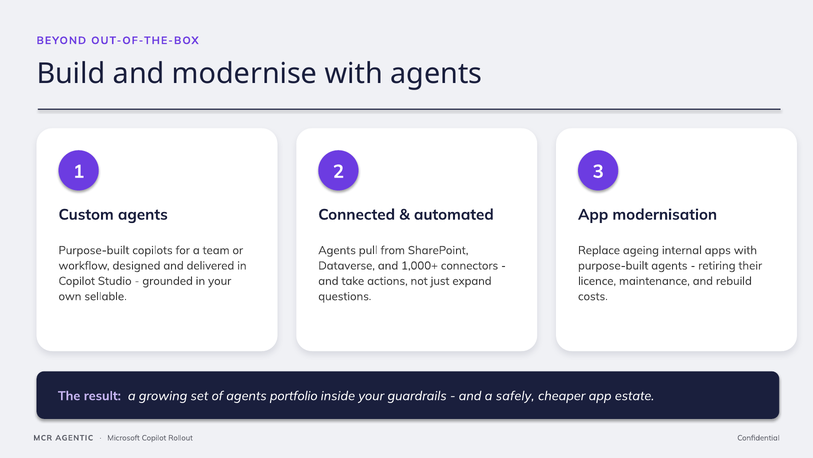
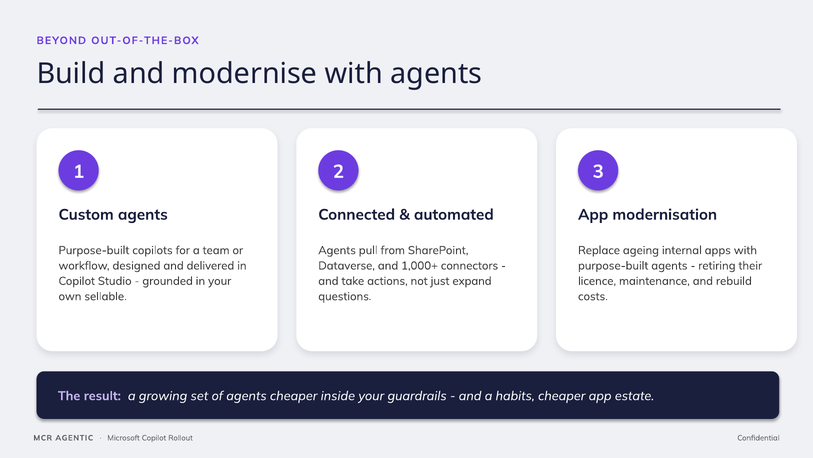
agents portfolio: portfolio -> cheaper (294, 395)
safely: safely -> habits (515, 395)
